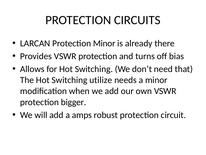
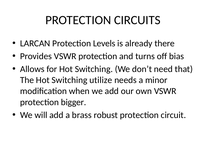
Protection Minor: Minor -> Levels (104, 43)
amps: amps -> brass (82, 115)
